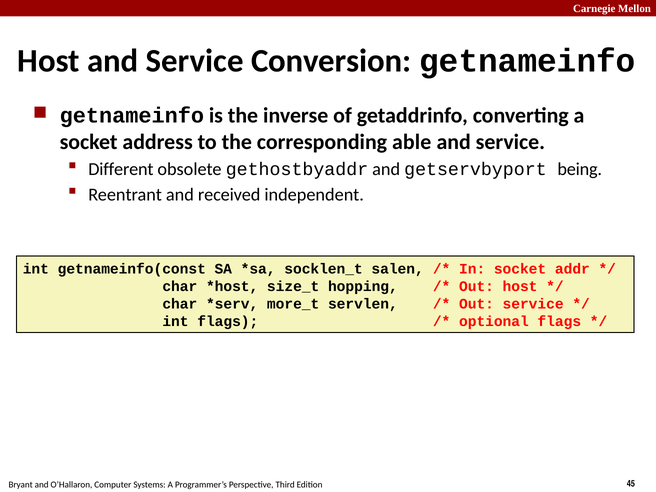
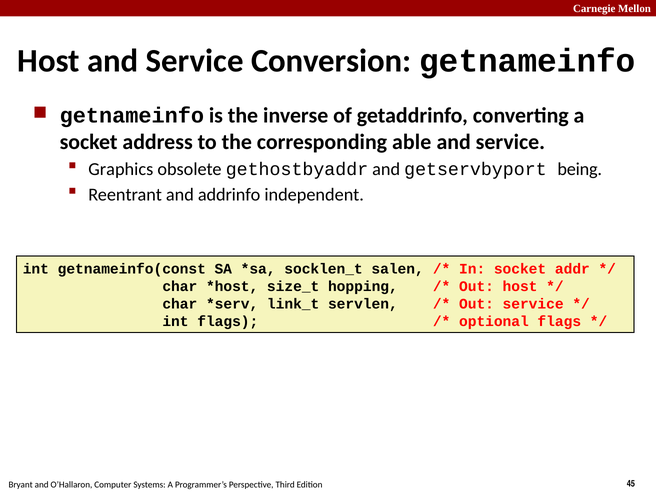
Different: Different -> Graphics (121, 169)
received: received -> addrinfo (229, 195)
more_t: more_t -> link_t (293, 304)
